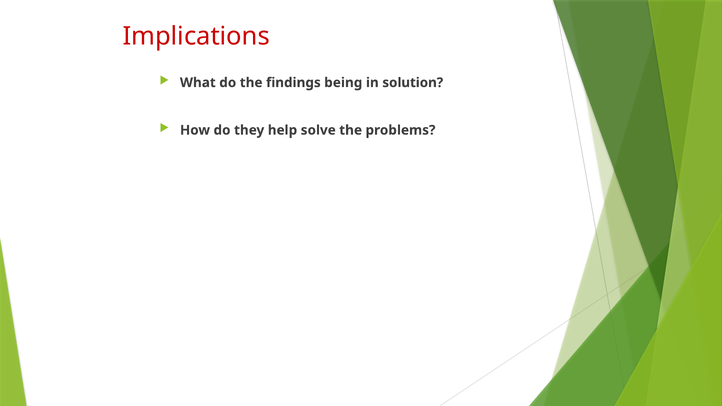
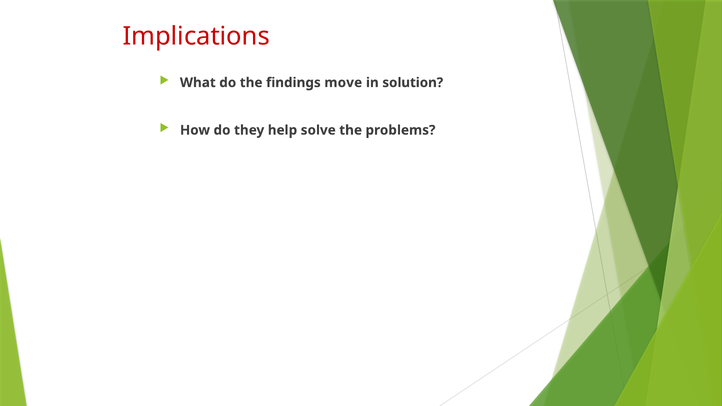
being: being -> move (343, 83)
